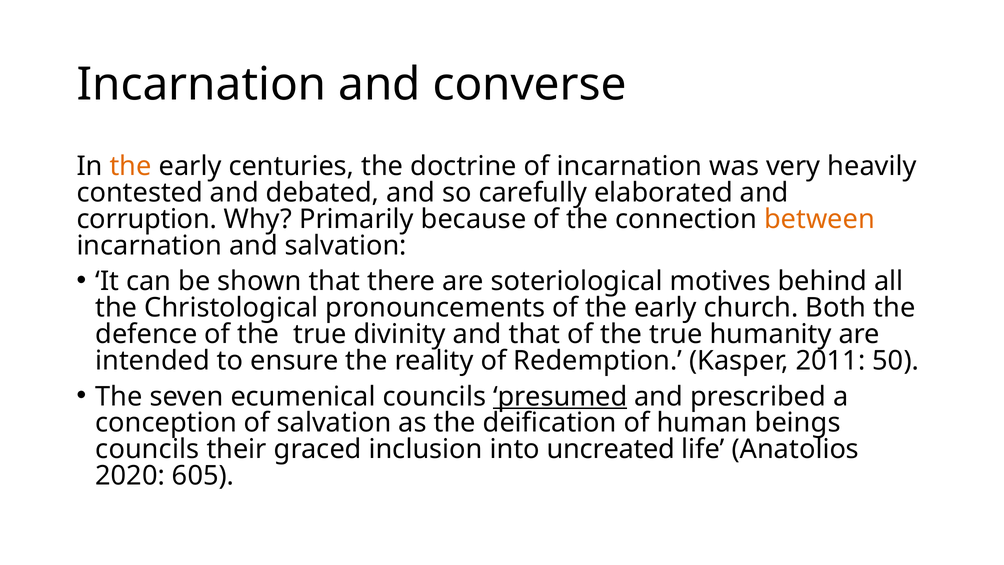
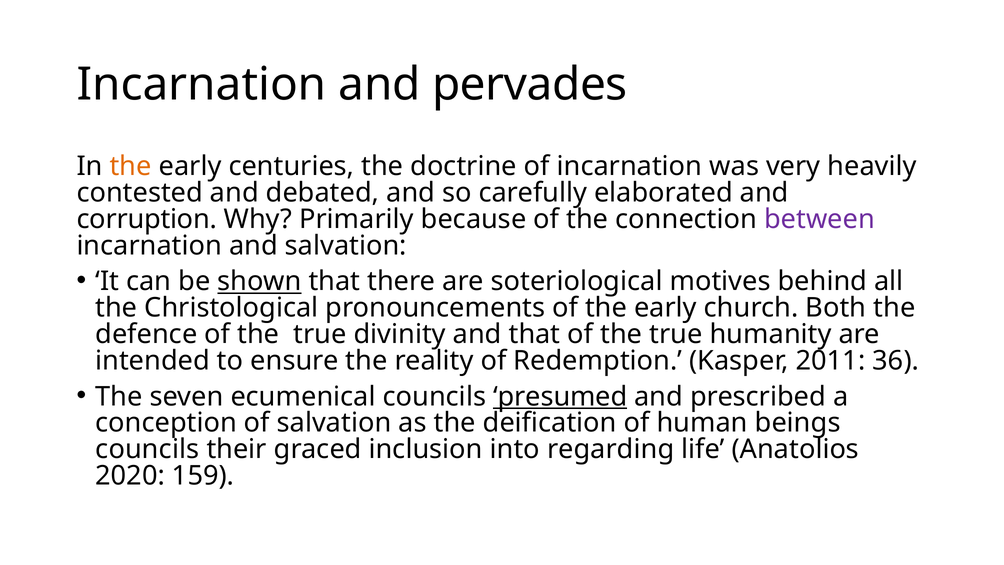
converse: converse -> pervades (530, 84)
between colour: orange -> purple (820, 219)
shown underline: none -> present (259, 281)
50: 50 -> 36 (896, 361)
uncreated: uncreated -> regarding (611, 449)
605: 605 -> 159 (203, 476)
